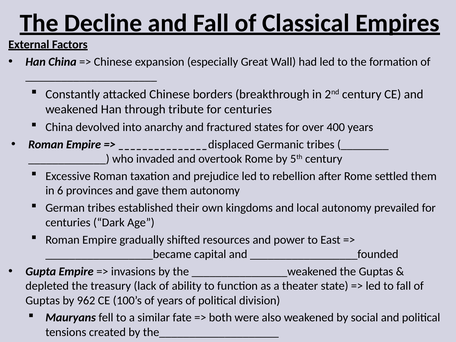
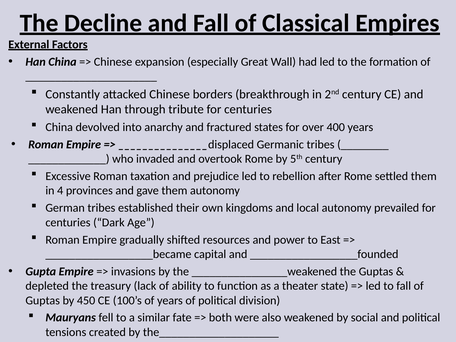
6: 6 -> 4 (60, 191)
962: 962 -> 450 (86, 300)
